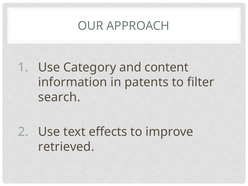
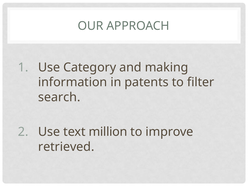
content: content -> making (167, 67)
effects: effects -> million (108, 132)
